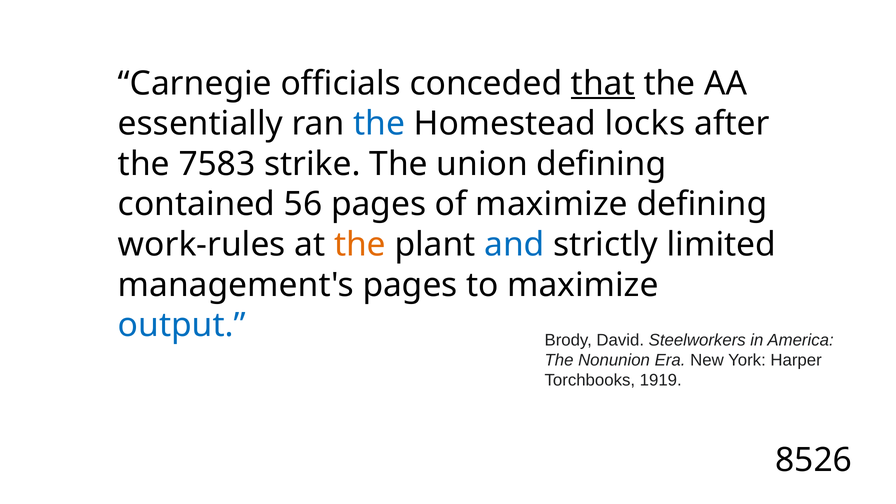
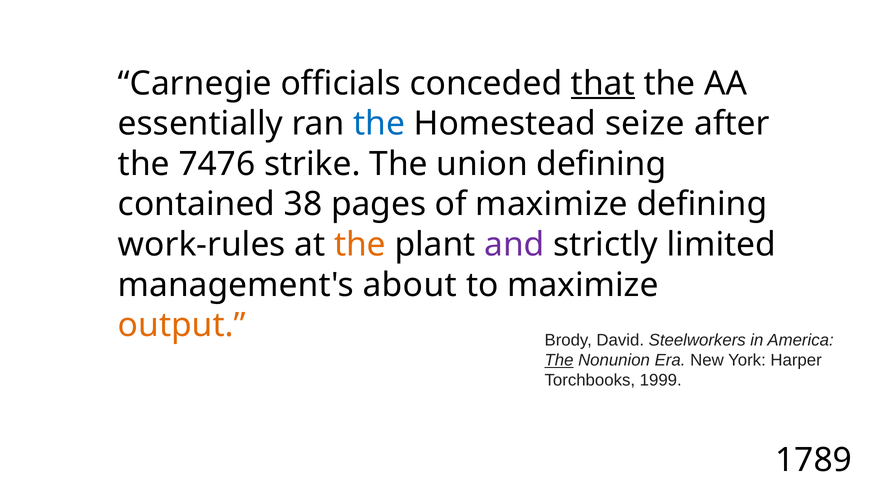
locks: locks -> seize (645, 124)
7583: 7583 -> 7476 (217, 164)
56: 56 -> 38 (303, 204)
and colour: blue -> purple (514, 245)
management's pages: pages -> about (410, 285)
output colour: blue -> orange (182, 325)
The underline: none -> present (559, 360)
1919: 1919 -> 1999 (661, 380)
8526: 8526 -> 1789 (814, 460)
